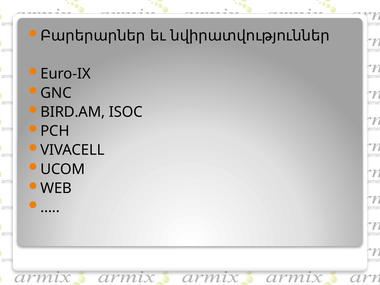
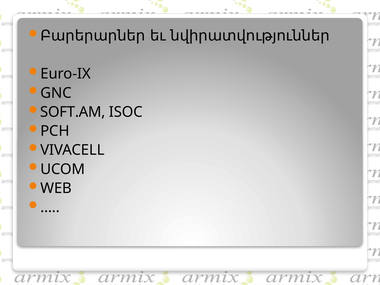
BIRD.AM: BIRD.AM -> SOFT.AM (73, 112)
